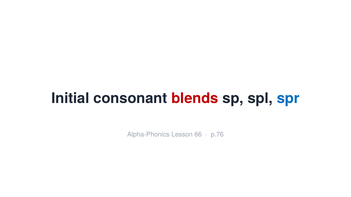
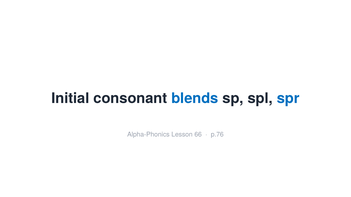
blends colour: red -> blue (195, 98)
